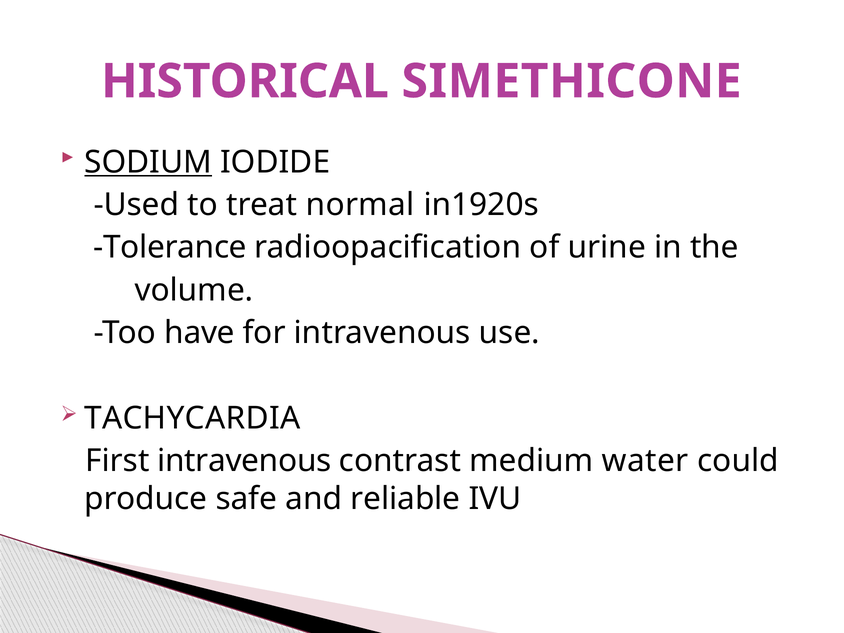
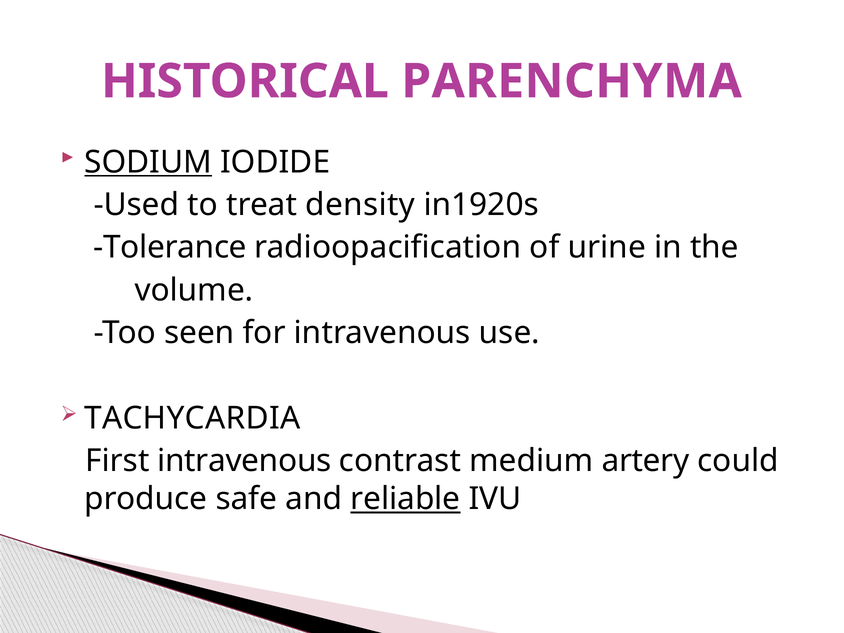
SIMETHICONE: SIMETHICONE -> PARENCHYMA (572, 81)
normal: normal -> density (360, 205)
have: have -> seen (199, 333)
water: water -> artery (645, 461)
reliable underline: none -> present (405, 499)
